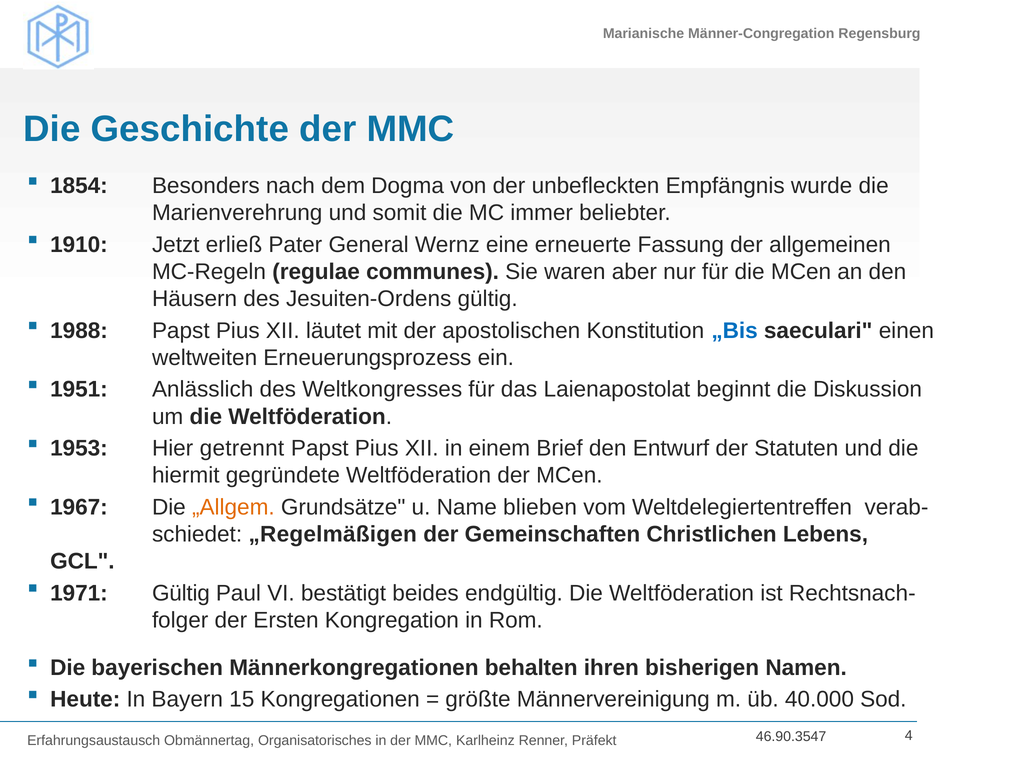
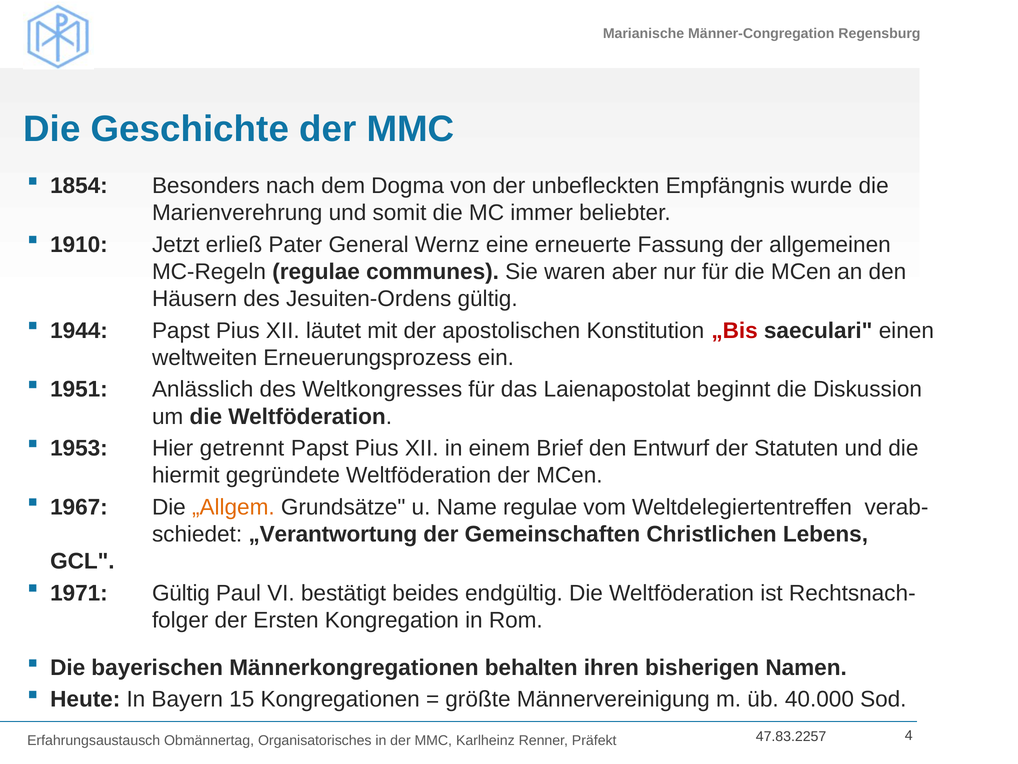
1988: 1988 -> 1944 (79, 330)
„Bis colour: blue -> red (735, 330)
Name blieben: blieben -> regulae (540, 507)
„Regelmäßigen: „Regelmäßigen -> „Verantwortung (333, 534)
46.90.3547: 46.90.3547 -> 47.83.2257 (791, 736)
